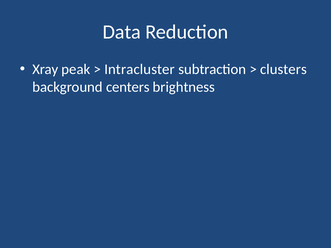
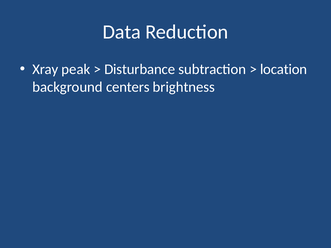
Intracluster: Intracluster -> Disturbance (140, 69)
clusters: clusters -> location (284, 69)
